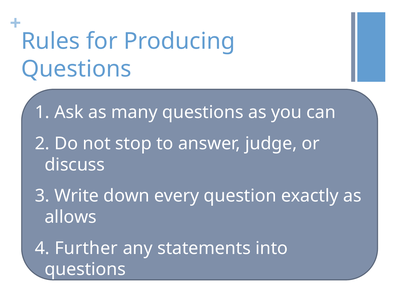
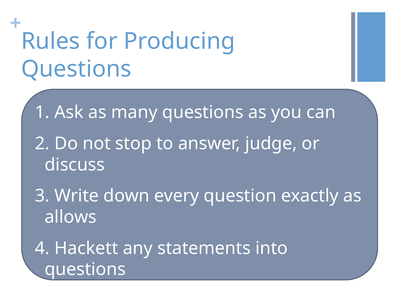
Further: Further -> Hackett (86, 249)
